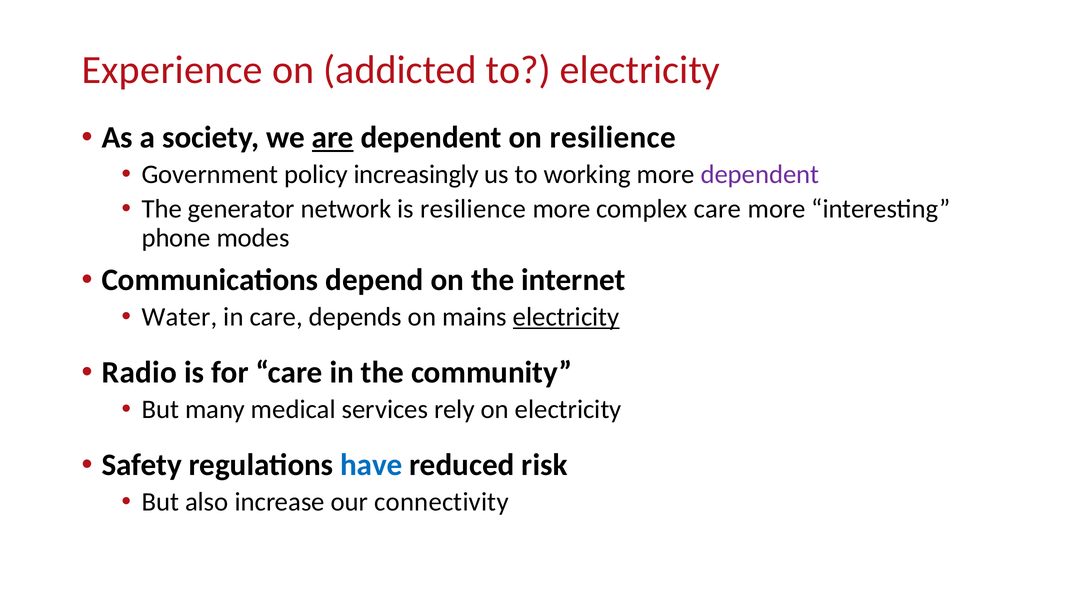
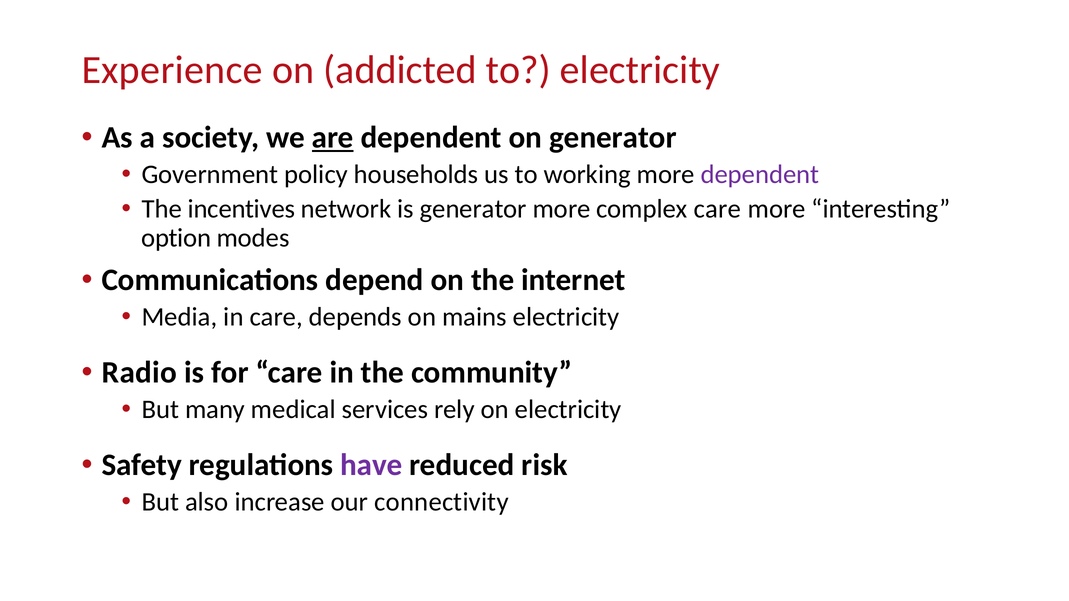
on resilience: resilience -> generator (613, 138)
increasingly: increasingly -> households (416, 175)
generator: generator -> incentives (241, 209)
is resilience: resilience -> generator (473, 209)
phone: phone -> option (176, 238)
Water: Water -> Media (180, 317)
electricity underline: present -> none (566, 317)
have colour: blue -> purple (371, 465)
